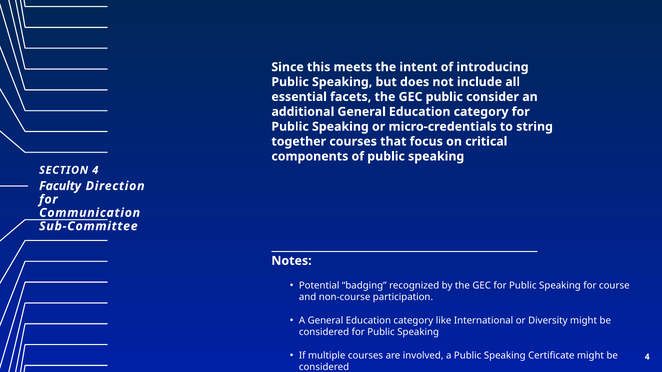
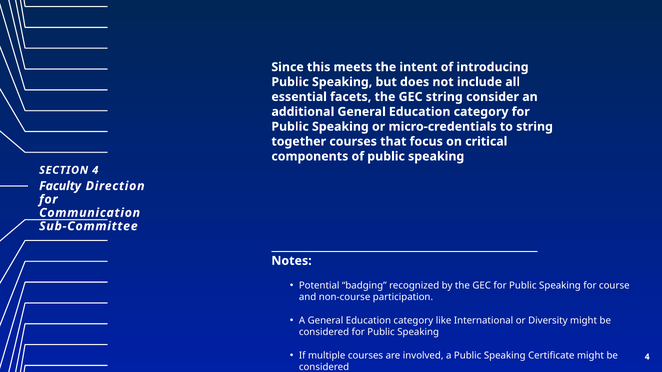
GEC public: public -> string (444, 97)
